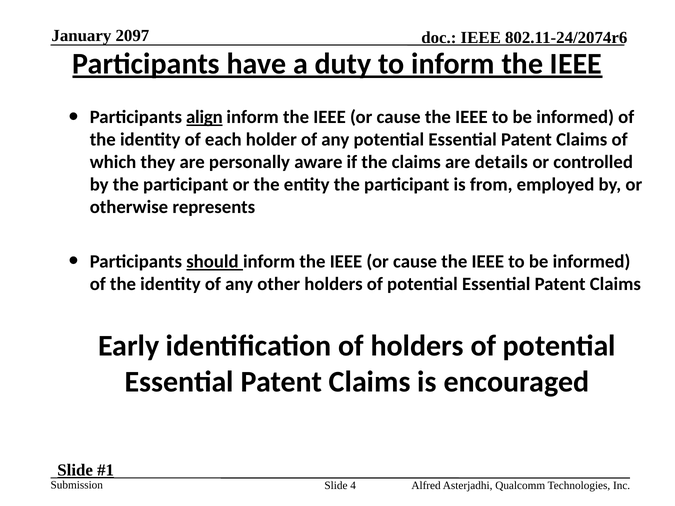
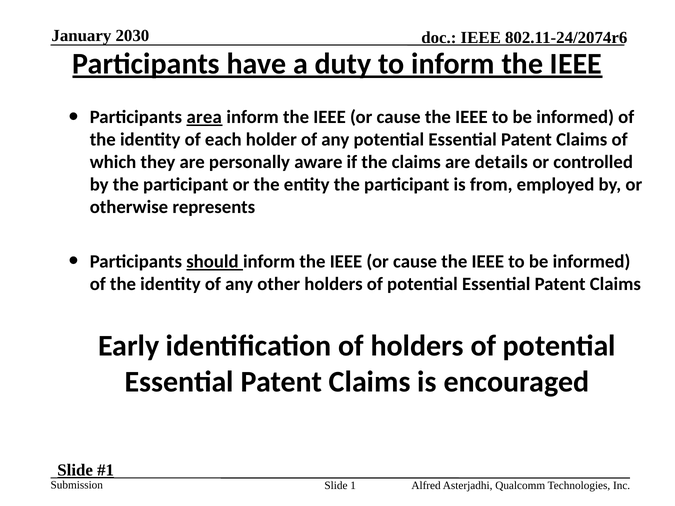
2097: 2097 -> 2030 (132, 36)
align: align -> area (204, 117)
4: 4 -> 1 (353, 486)
